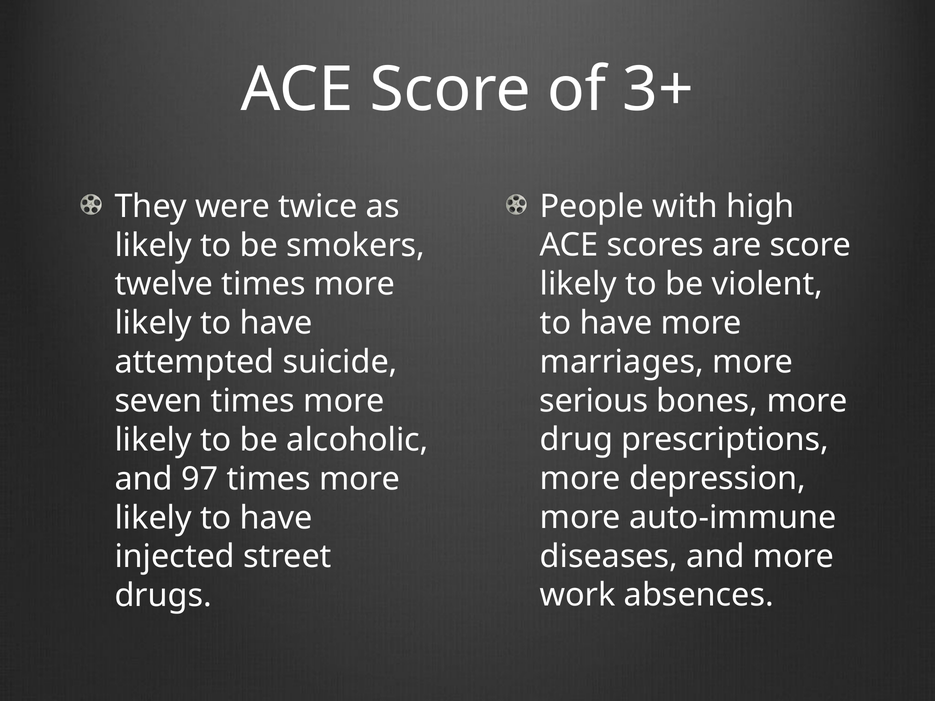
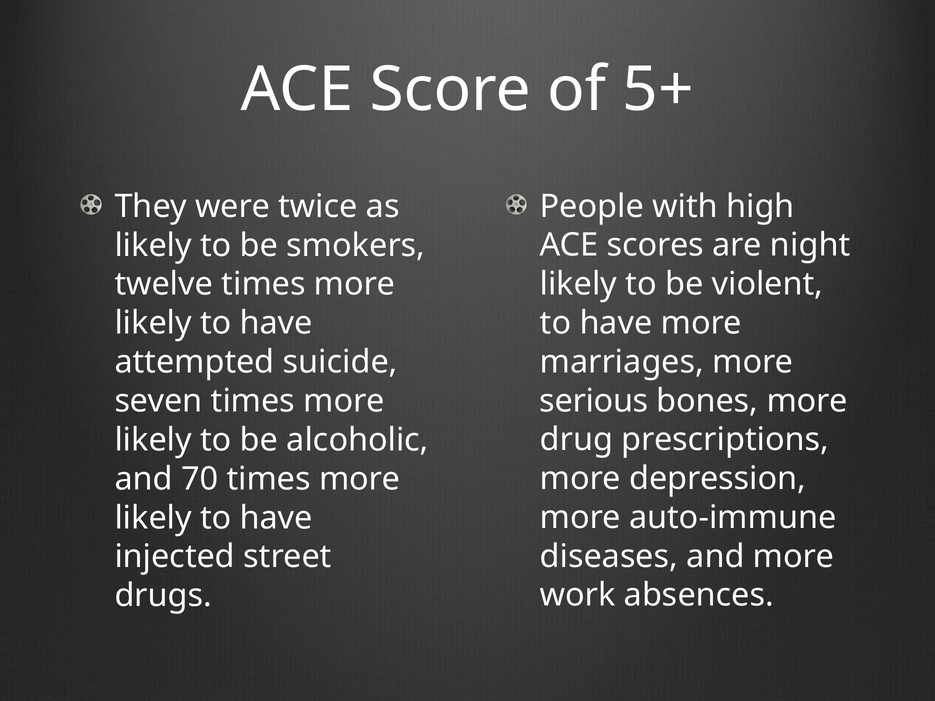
3+: 3+ -> 5+ (658, 90)
are score: score -> night (810, 245)
97: 97 -> 70 (200, 479)
